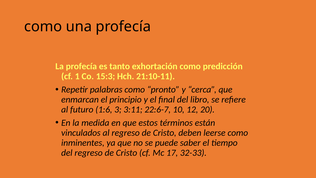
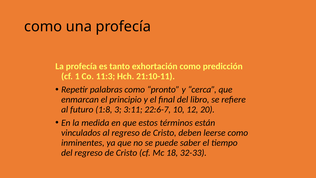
15:3: 15:3 -> 11:3 (106, 76)
1:6: 1:6 -> 1:8 (104, 109)
17: 17 -> 18 (172, 152)
